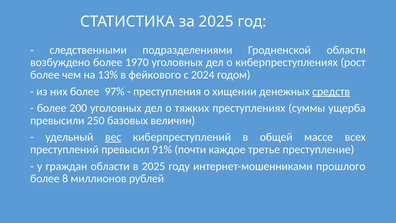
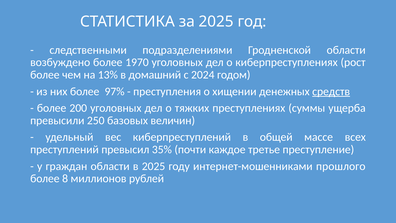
фейкового: фейкового -> домашний (155, 75)
вес underline: present -> none (113, 137)
91%: 91% -> 35% (162, 149)
